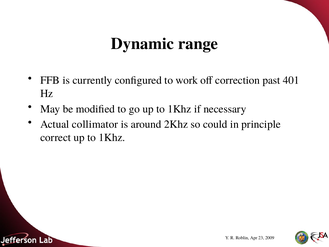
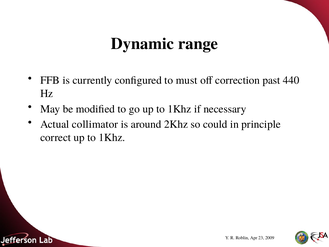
work: work -> must (187, 80)
401: 401 -> 440 (291, 80)
